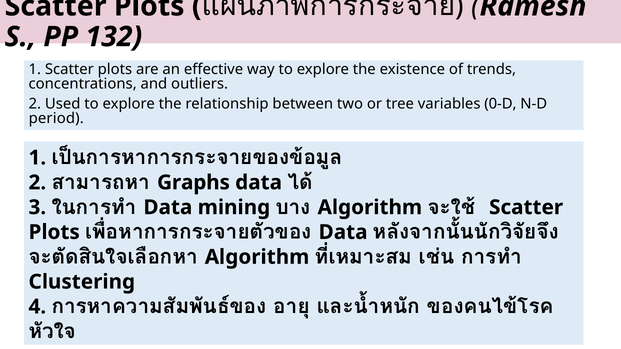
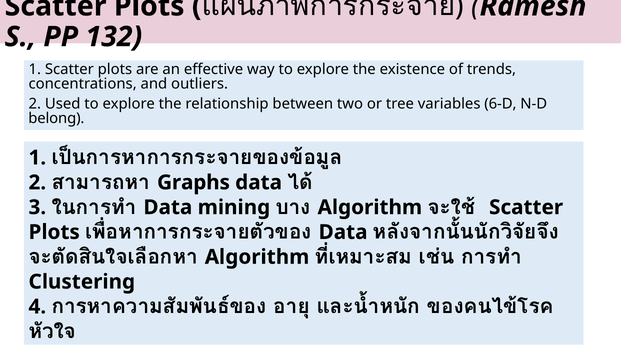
0-D: 0-D -> 6-D (500, 104)
period: period -> belong (56, 119)
